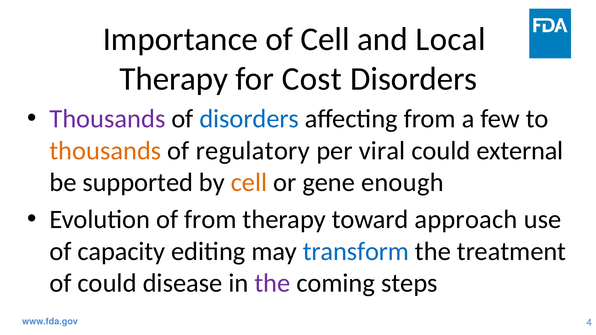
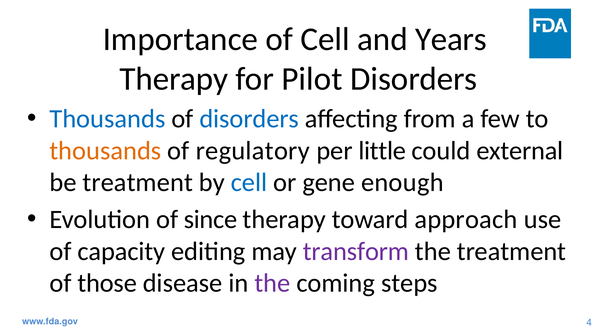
Local: Local -> Years (451, 39)
Cost: Cost -> Pilot (312, 79)
Thousands colour: purple -> blue (107, 119)
viral: viral -> little (382, 151)
be supported: supported -> treatment (138, 183)
cell colour: orange -> blue (249, 183)
of from: from -> since (211, 220)
transform colour: blue -> purple (356, 252)
of could: could -> those (107, 283)
